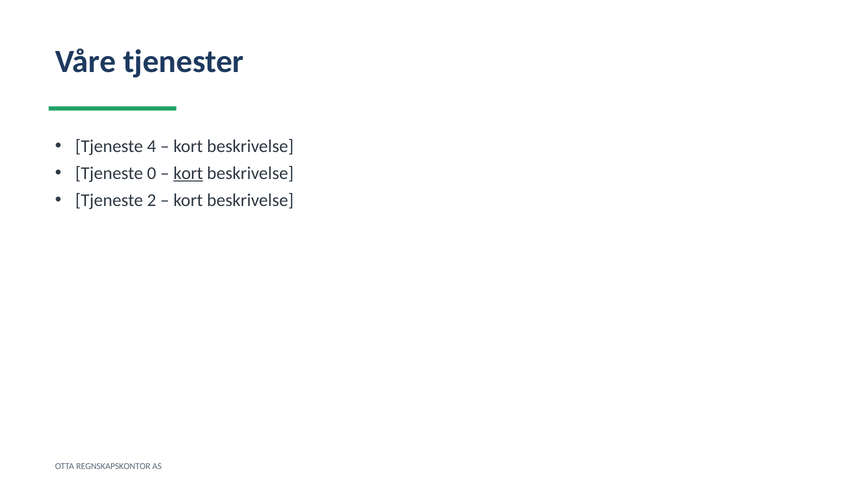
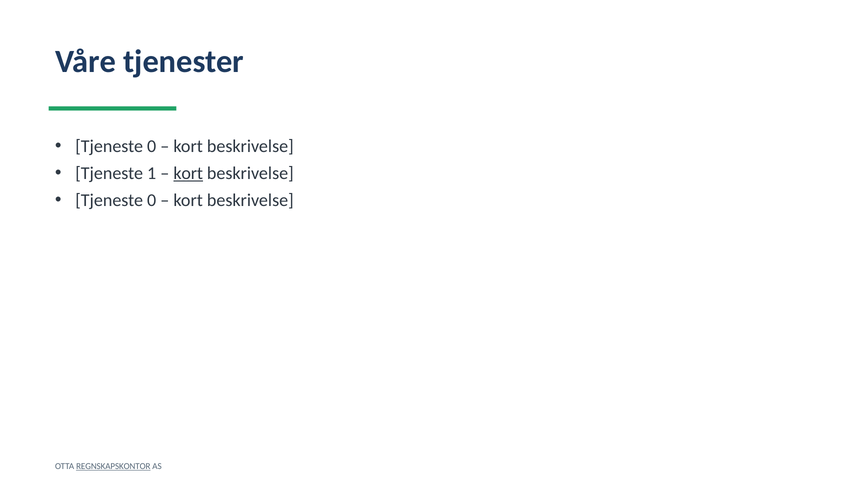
4: 4 -> 0 (152, 147)
0: 0 -> 1 (152, 174)
2: 2 -> 0 (152, 201)
REGNSKAPSKONTOR underline: none -> present (113, 467)
